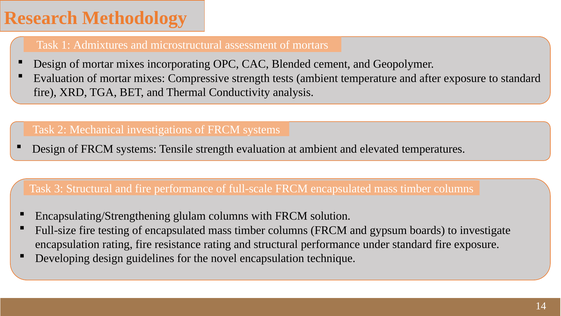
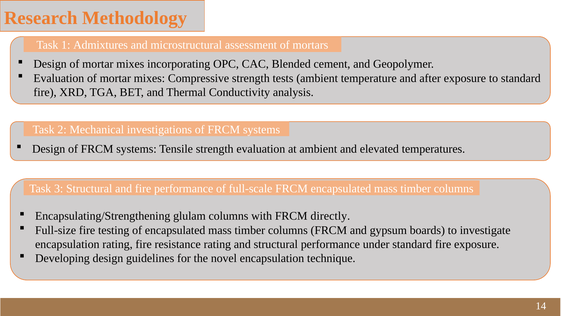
solution: solution -> directly (330, 216)
